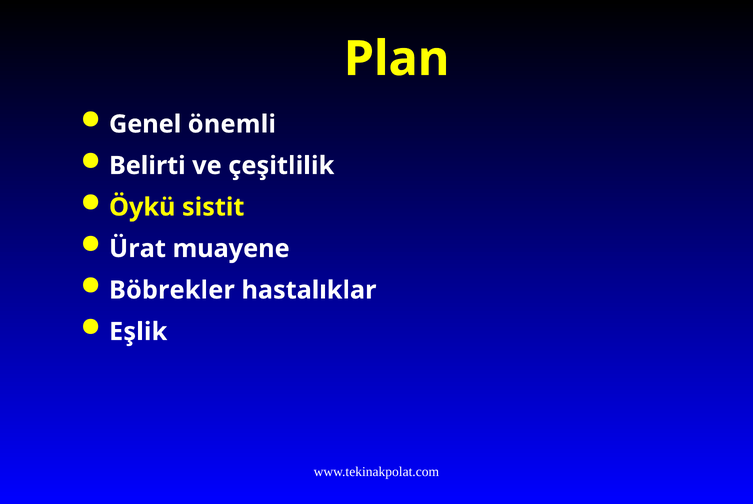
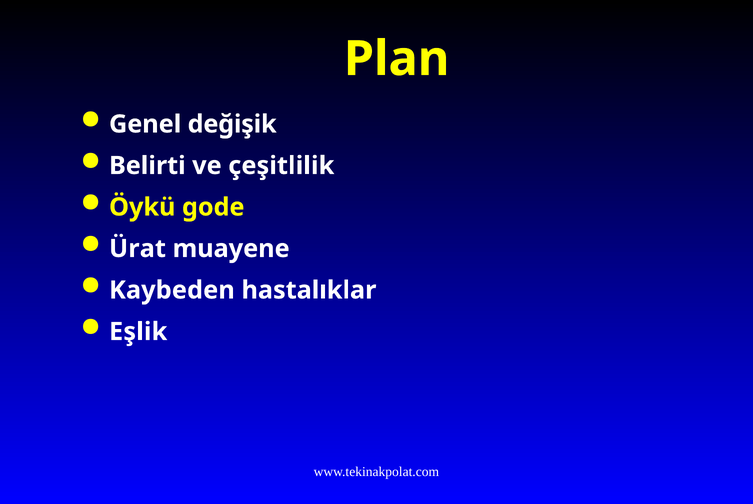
önemli: önemli -> değişik (232, 124)
sistit: sistit -> gode (213, 207)
Böbrekler: Böbrekler -> Kaybeden (172, 290)
